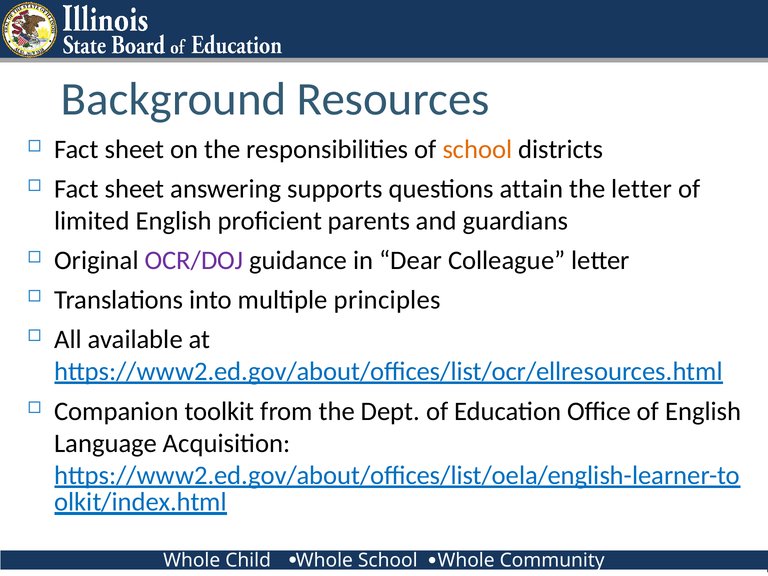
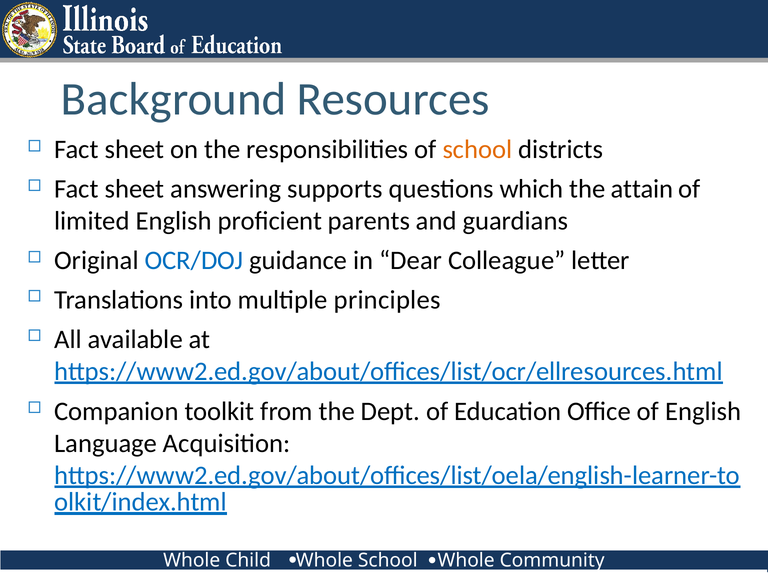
attain: attain -> which (531, 189)
the letter: letter -> attain (642, 189)
OCR/DOJ colour: purple -> blue (194, 261)
